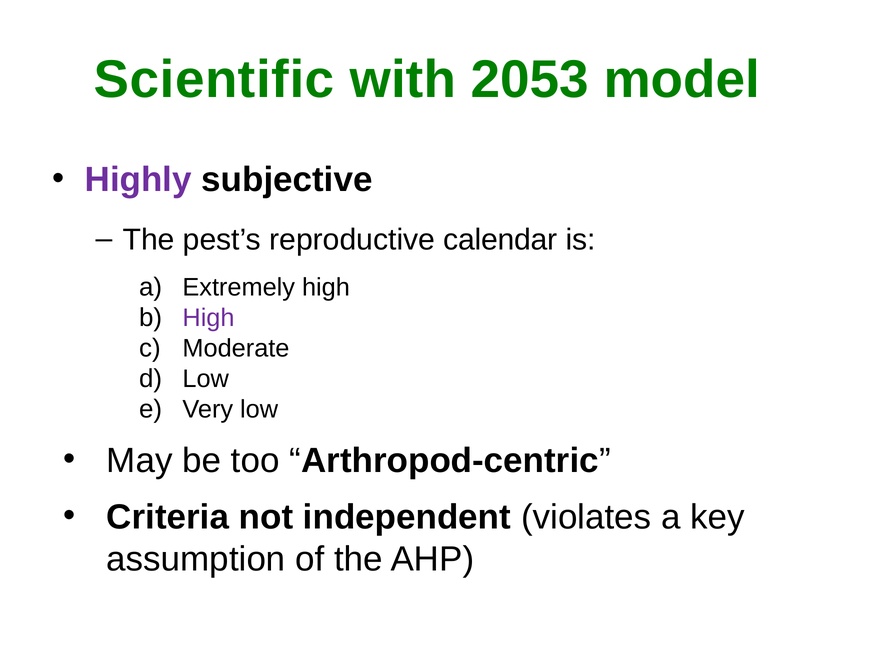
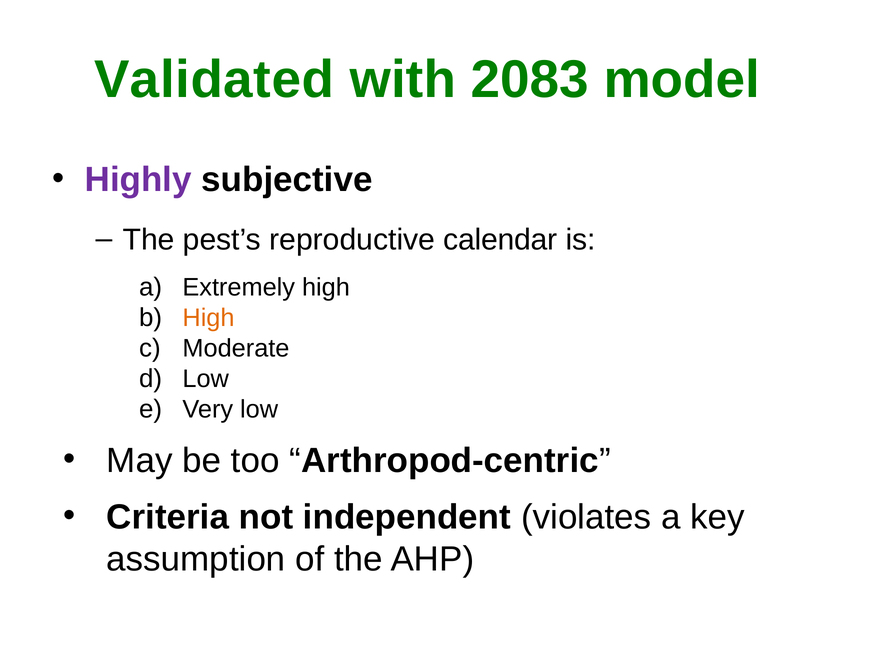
Scientific: Scientific -> Validated (214, 80)
2053: 2053 -> 2083 (530, 80)
High colour: purple -> orange (209, 318)
